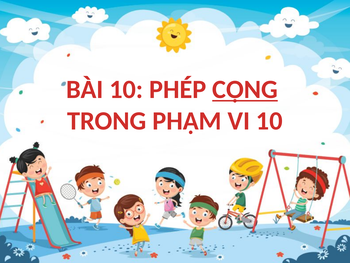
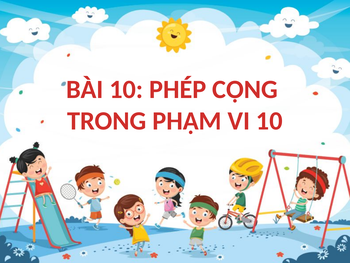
CỘNG underline: present -> none (245, 89)
